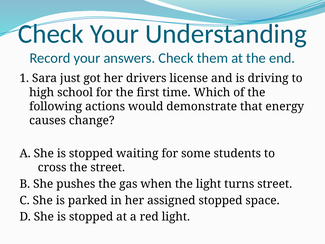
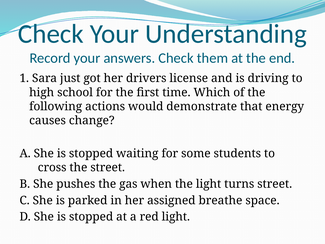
assigned stopped: stopped -> breathe (220, 200)
